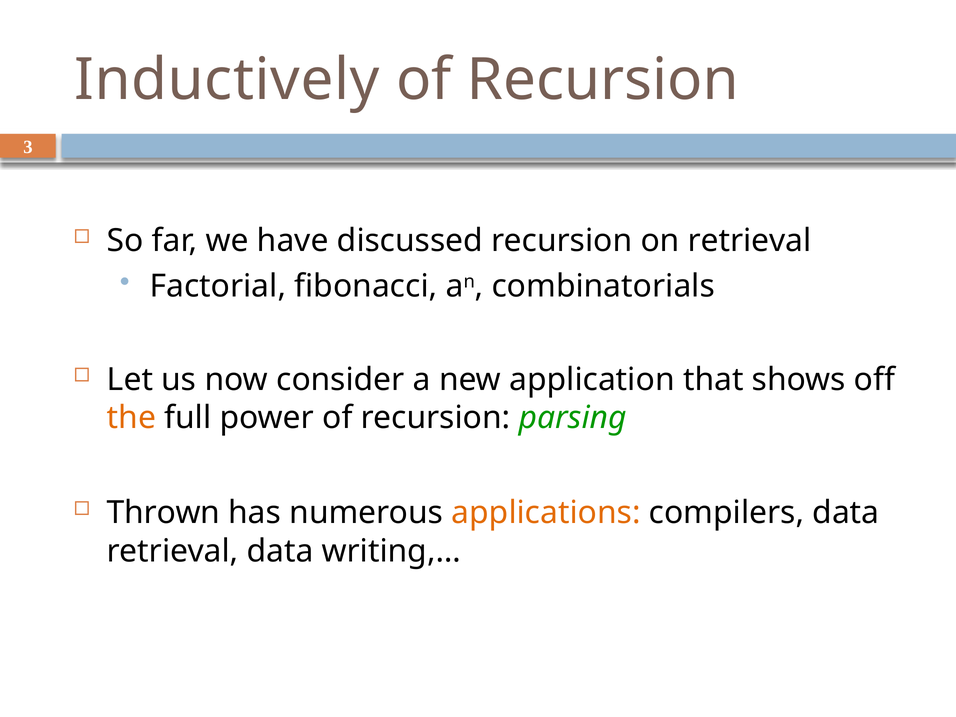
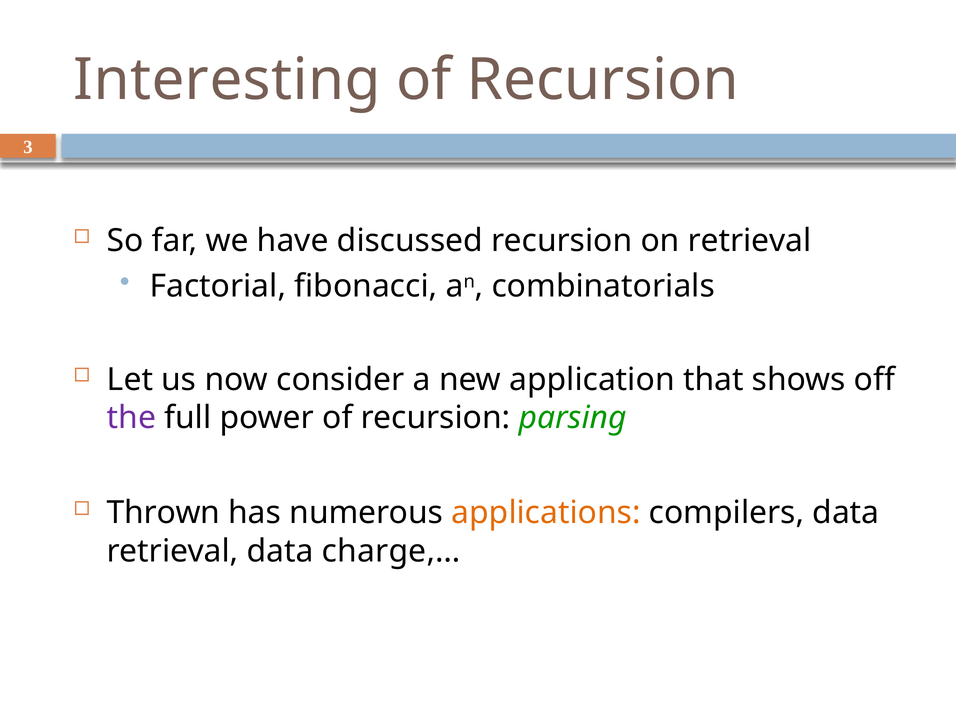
Inductively: Inductively -> Interesting (227, 80)
the colour: orange -> purple (131, 418)
writing,…: writing,… -> charge,… (391, 551)
